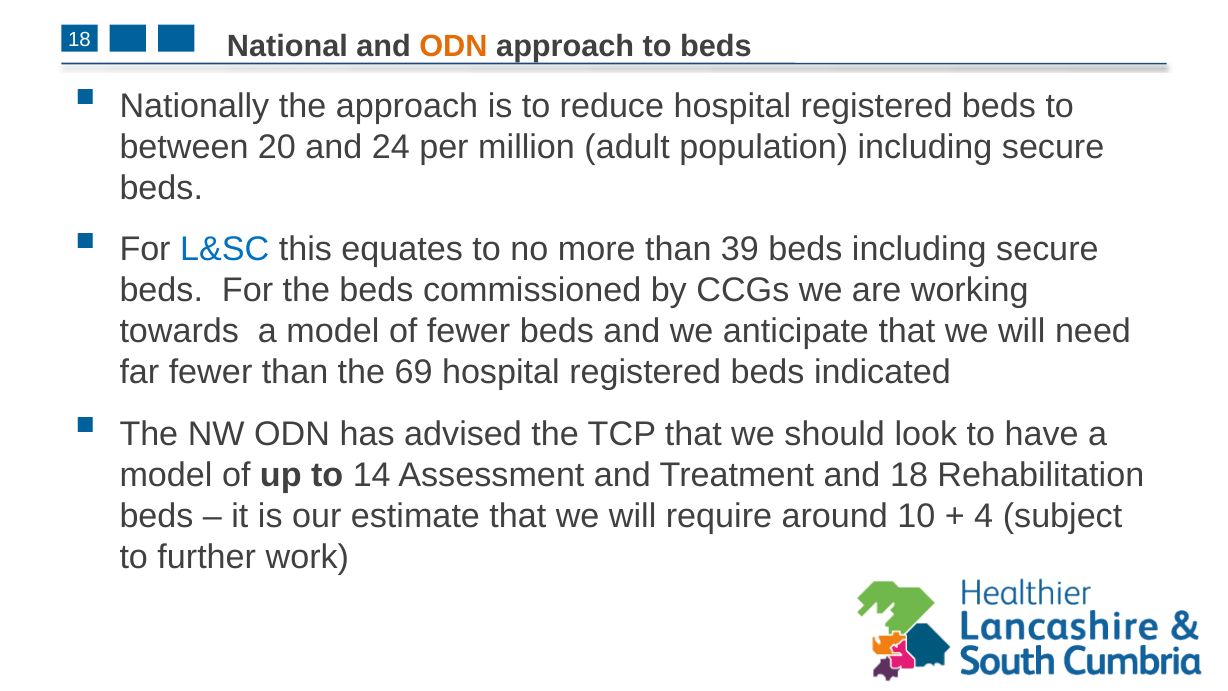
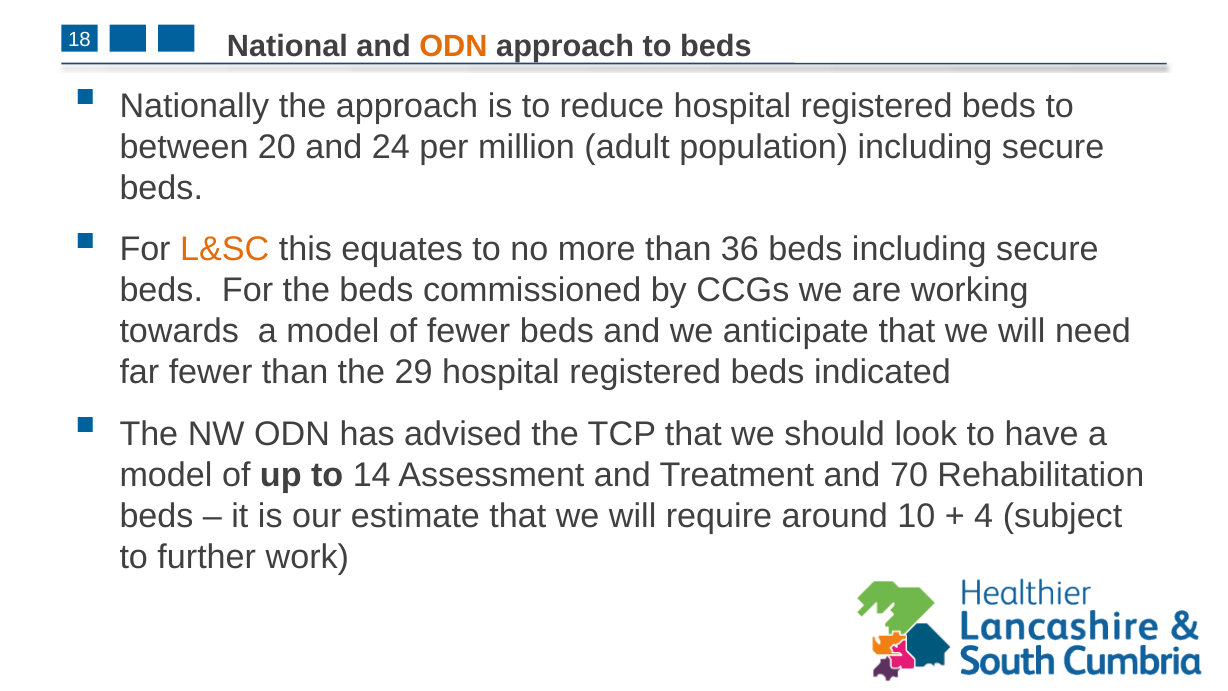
L&SC colour: blue -> orange (225, 249)
39: 39 -> 36 (740, 249)
69: 69 -> 29 (414, 372)
and 18: 18 -> 70 (909, 475)
